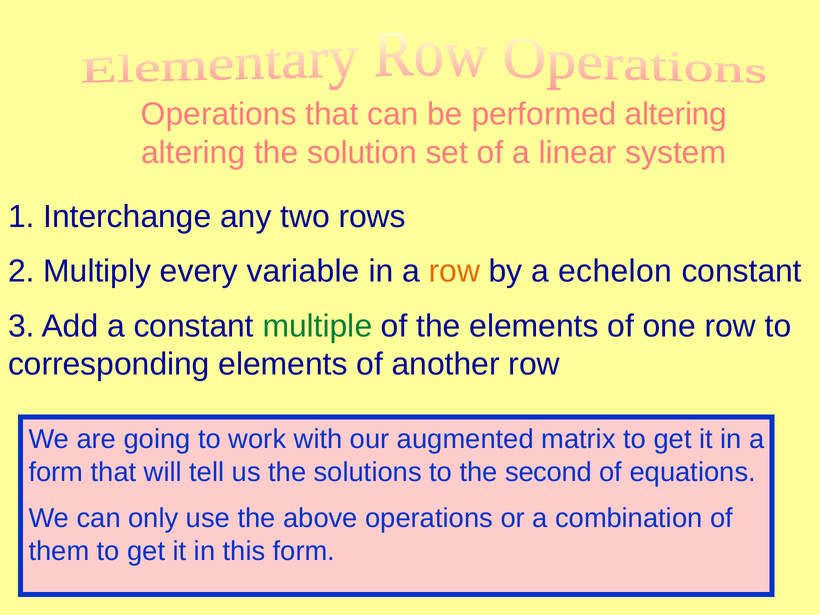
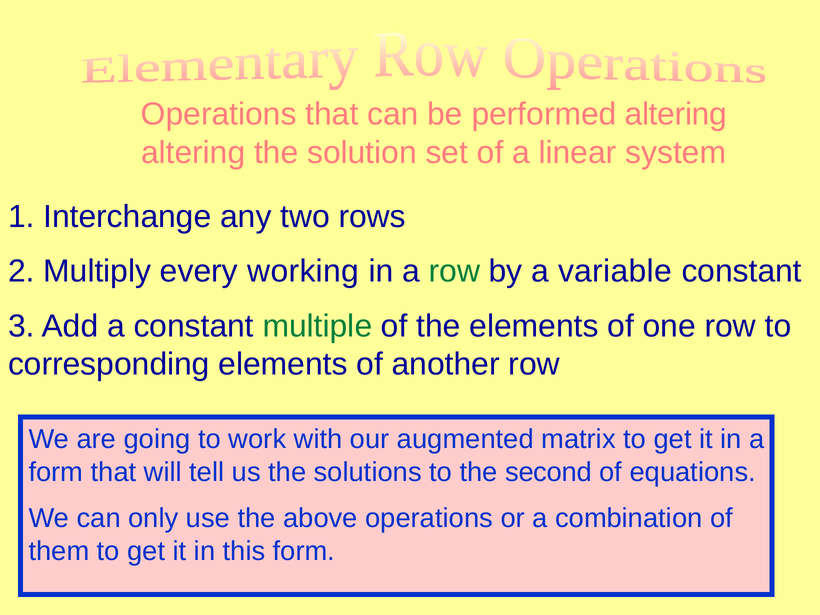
variable: variable -> working (303, 271)
row colour: orange -> green (454, 271)
echelon: echelon -> variable (615, 271)
